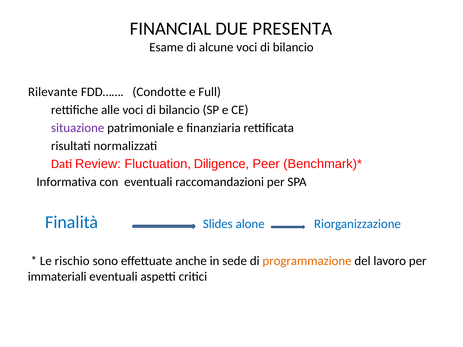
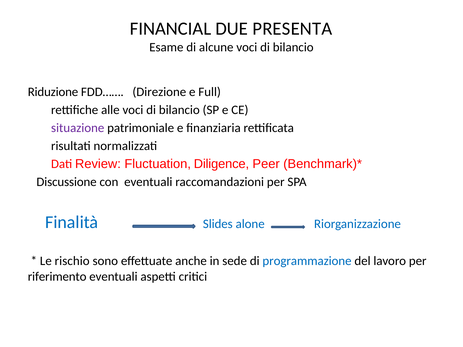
Rilevante: Rilevante -> Riduzione (53, 92)
Condotte: Condotte -> Direzione (159, 92)
Informativa: Informativa -> Discussione (67, 182)
programmazione colour: orange -> blue (307, 261)
immateriali: immateriali -> riferimento (57, 277)
